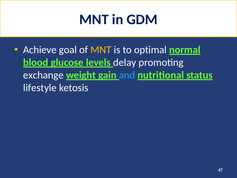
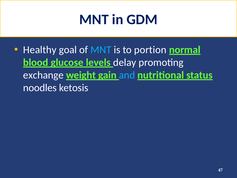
Achieve: Achieve -> Healthy (40, 50)
MNT colour: yellow -> light blue (101, 50)
optimal: optimal -> portion (150, 50)
lifestyle: lifestyle -> noodles (40, 88)
